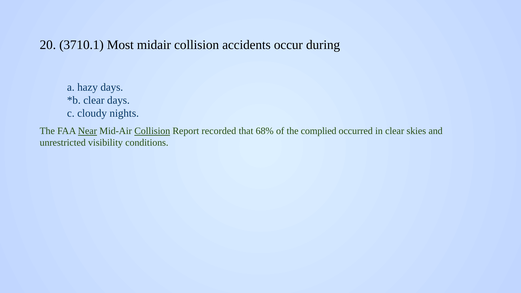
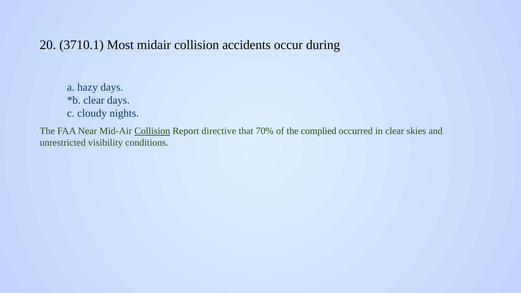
Near underline: present -> none (87, 131)
recorded: recorded -> directive (219, 131)
68%: 68% -> 70% (265, 131)
